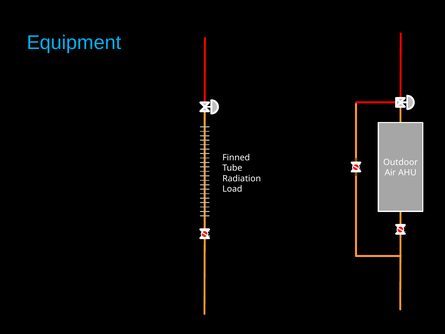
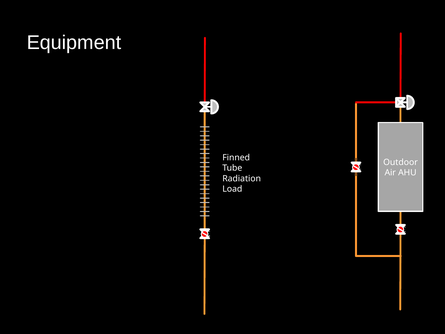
Equipment colour: light blue -> white (74, 43)
